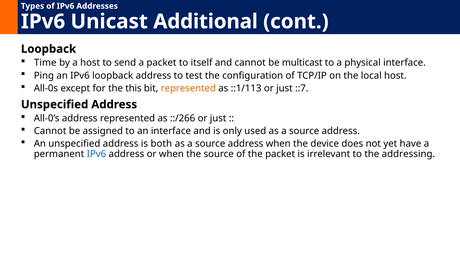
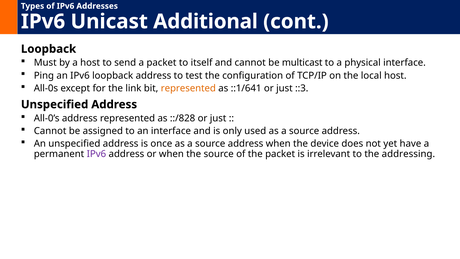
Time: Time -> Must (45, 63)
this: this -> link (133, 88)
::1/113: ::1/113 -> ::1/641 (246, 88)
::7: ::7 -> ::3 (302, 88)
::/266: ::/266 -> ::/828 (183, 118)
both: both -> once (161, 144)
IPv6 colour: blue -> purple (96, 154)
